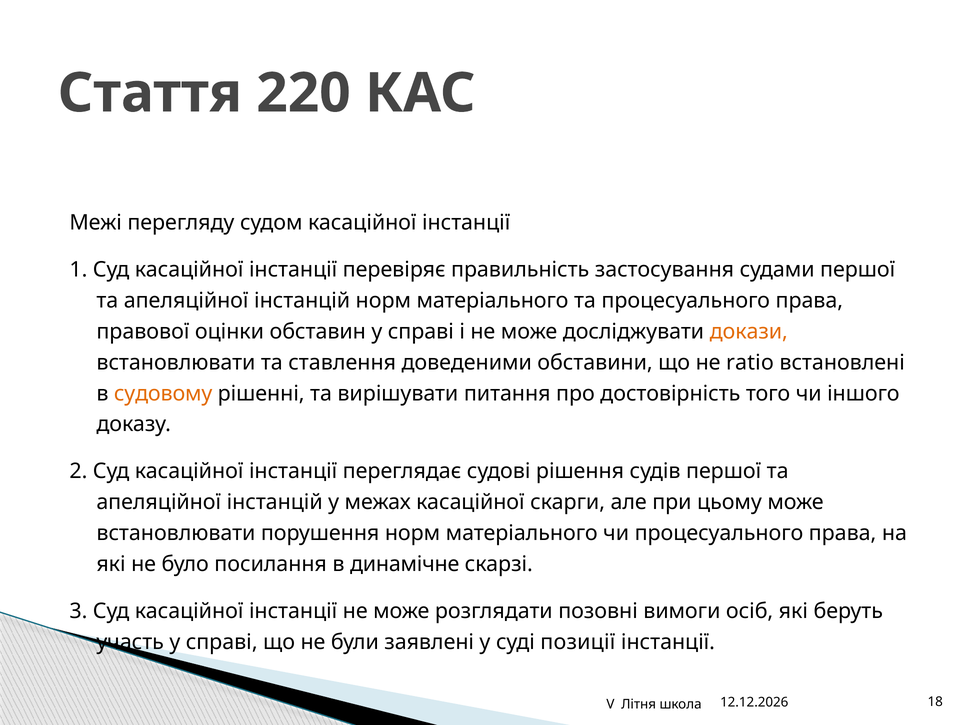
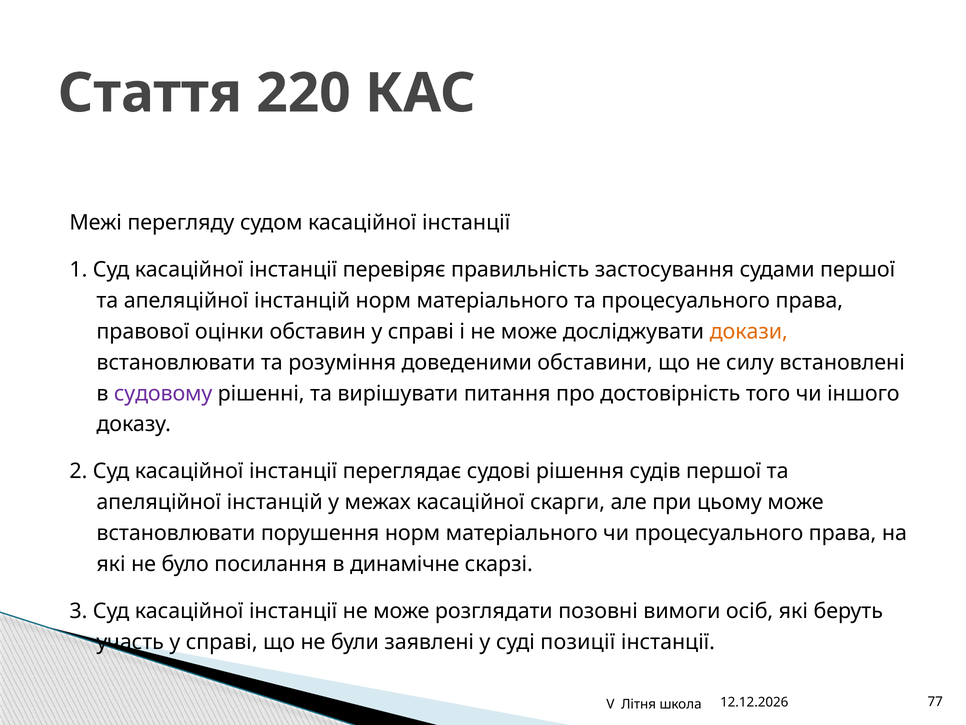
ставлення: ставлення -> розуміння (342, 362)
ratio: ratio -> силу (750, 362)
судовому colour: orange -> purple (163, 393)
18: 18 -> 77 (935, 702)
